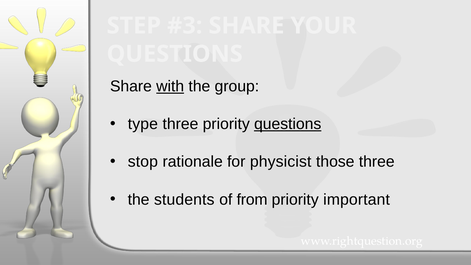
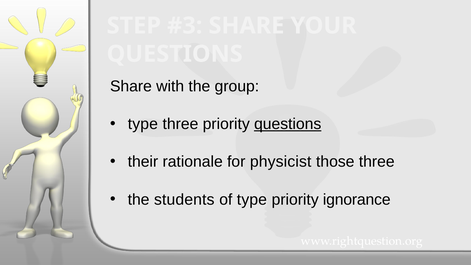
with underline: present -> none (170, 86)
stop: stop -> their (143, 162)
of from: from -> type (252, 199)
important: important -> ignorance (357, 199)
